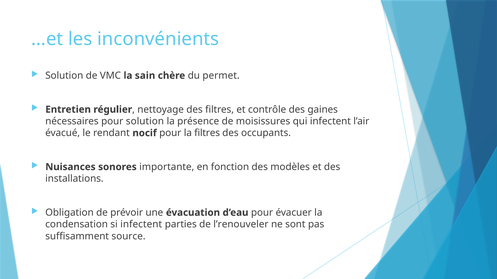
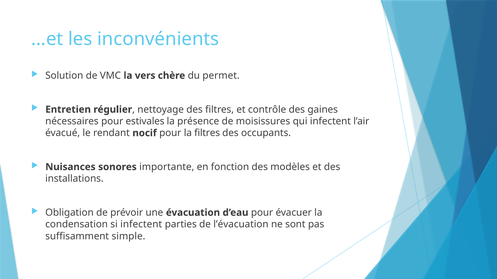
sain: sain -> vers (145, 76)
pour solution: solution -> estivales (145, 121)
l’renouveler: l’renouveler -> l’évacuation (241, 225)
source: source -> simple (128, 237)
